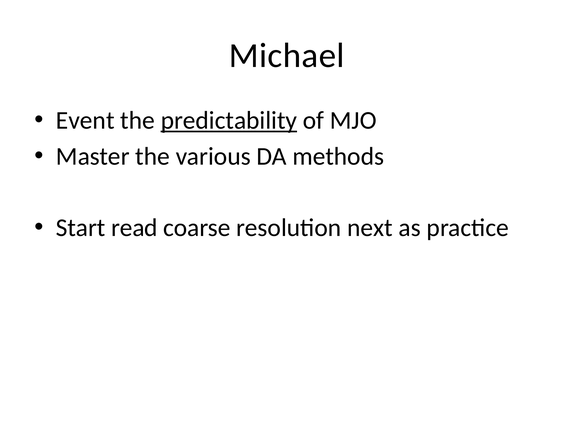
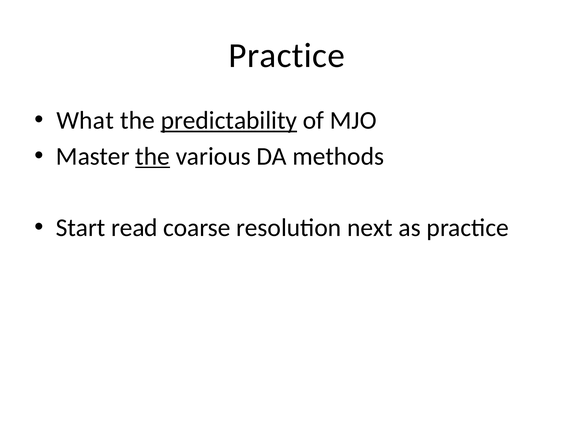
Michael: Michael -> Practice (287, 56)
Event: Event -> What (85, 120)
the underline: none -> present (153, 156)
